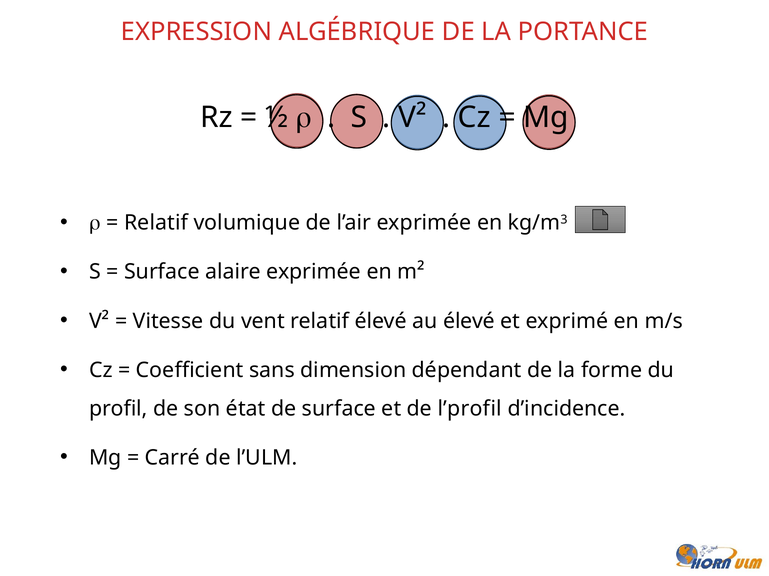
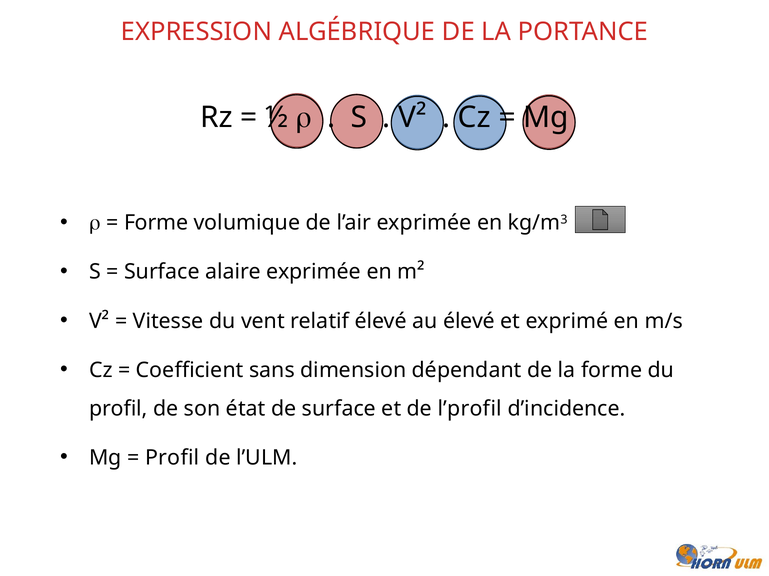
Relatif: Relatif -> Forme (156, 223)
Carré: Carré -> Profil (172, 458)
